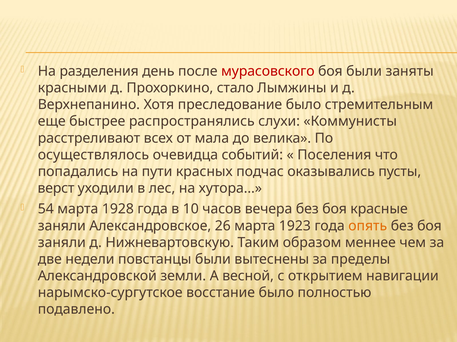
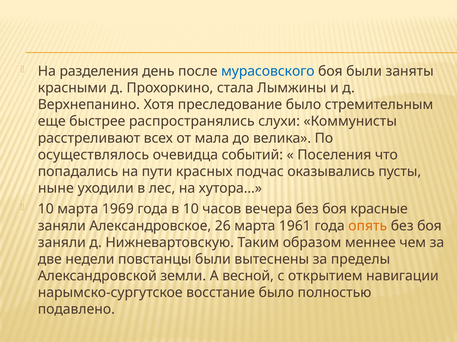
мурасовского colour: red -> blue (268, 71)
стало: стало -> стала (235, 88)
верст: верст -> ныне (56, 189)
54: 54 -> 10 (46, 209)
1928: 1928 -> 1969 (118, 209)
1923: 1923 -> 1961 (295, 226)
